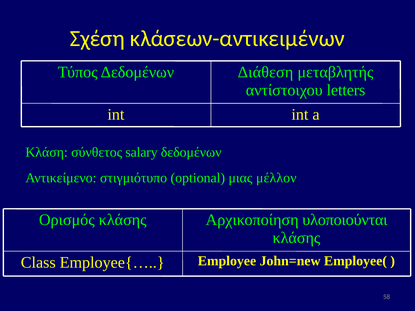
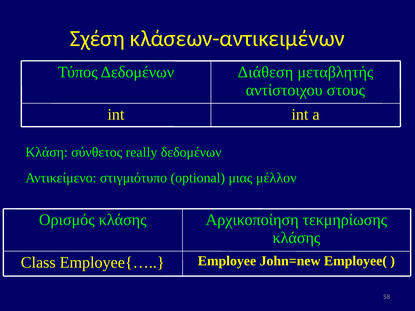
letters: letters -> στους (346, 90)
salary: salary -> really (141, 152)
υλοποιούνται: υλοποιούνται -> τεκμηρίωσης (345, 220)
